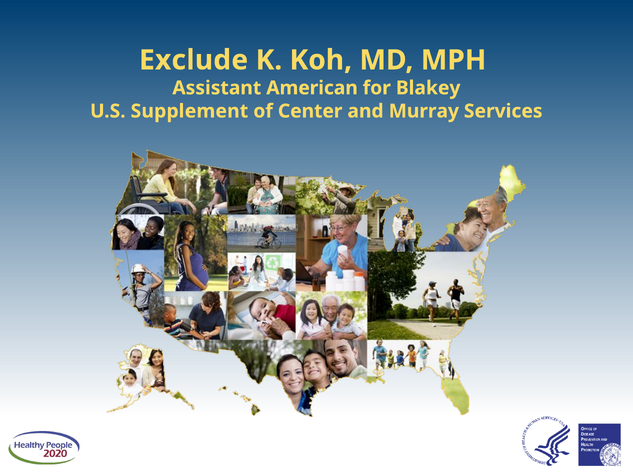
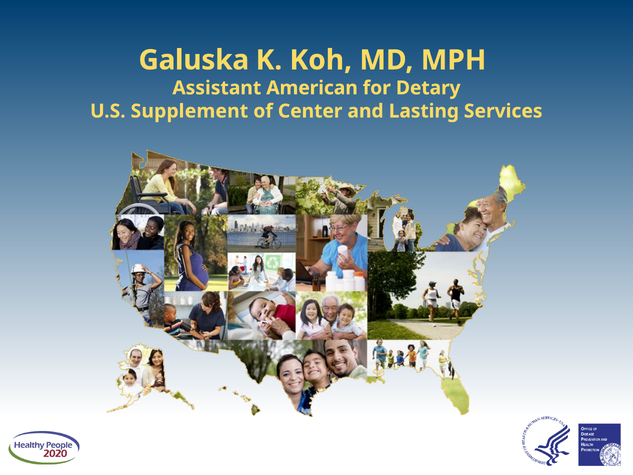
Exclude: Exclude -> Galuska (194, 60)
Blakey: Blakey -> Detary (428, 88)
Murray: Murray -> Lasting (424, 111)
